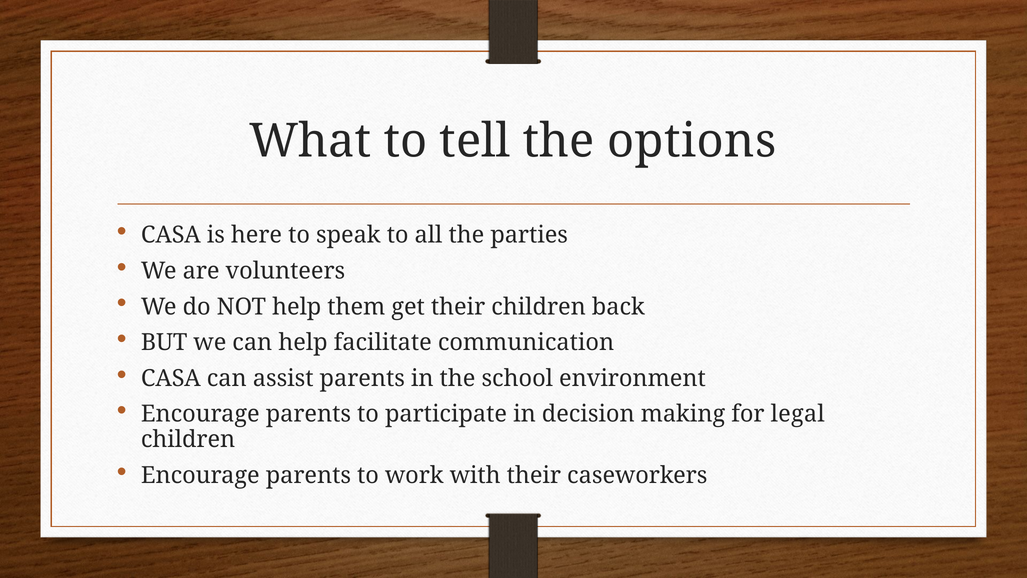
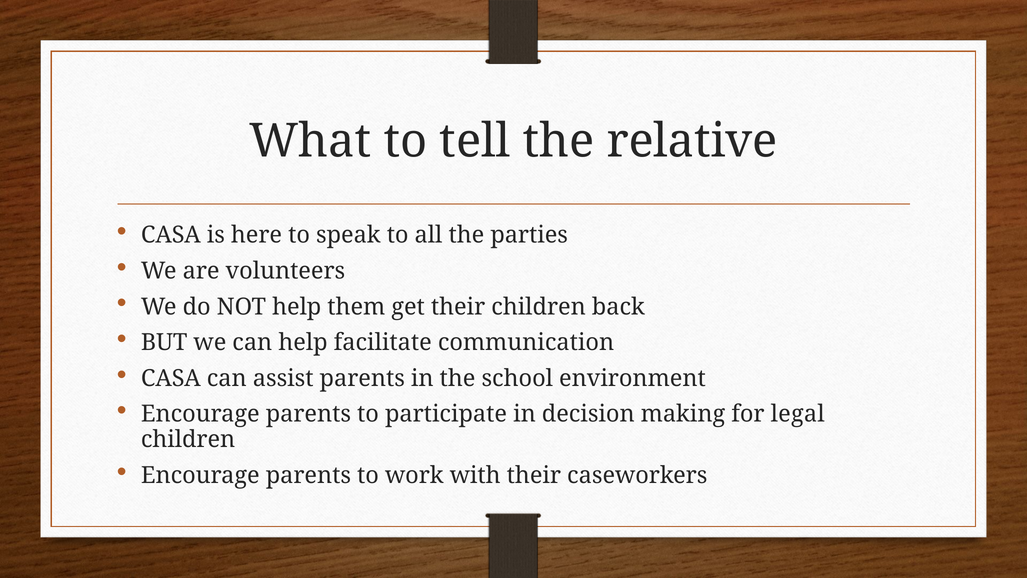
options: options -> relative (692, 141)
